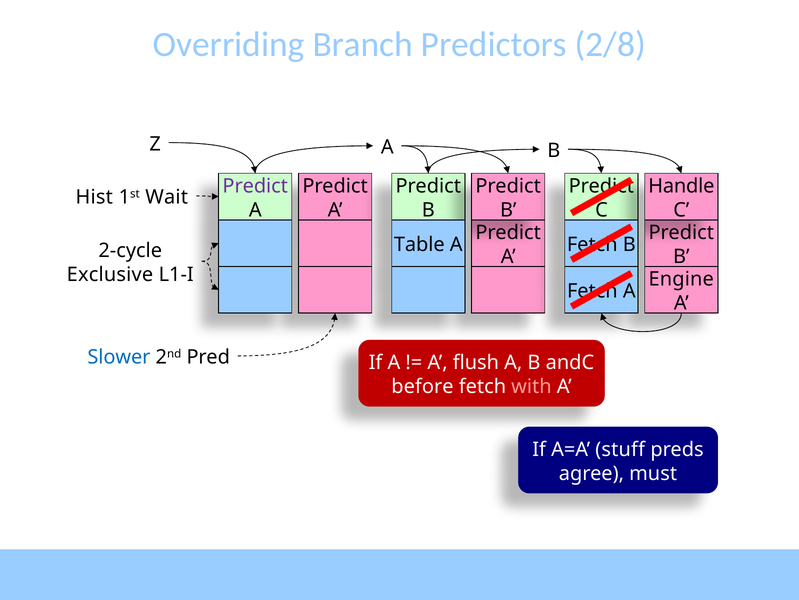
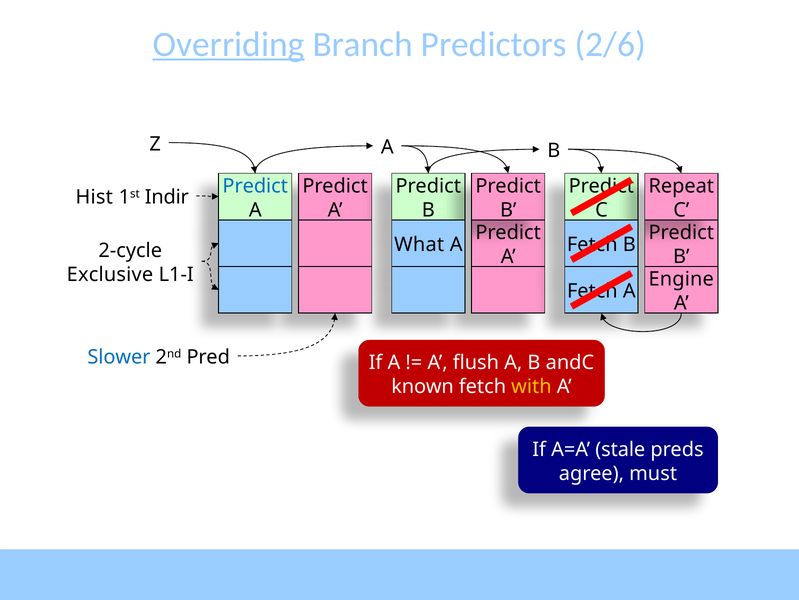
Overriding underline: none -> present (229, 44)
2/8: 2/8 -> 2/6 (610, 44)
Predict colour: purple -> blue (255, 186)
Handle: Handle -> Repeat (681, 186)
Wait: Wait -> Indir (167, 197)
Table: Table -> What (419, 244)
before: before -> known (423, 386)
with colour: pink -> yellow (531, 386)
stuff: stuff -> stale (620, 449)
